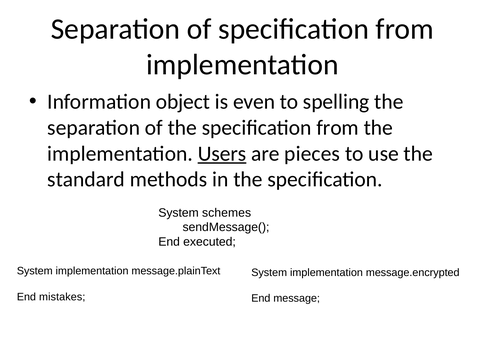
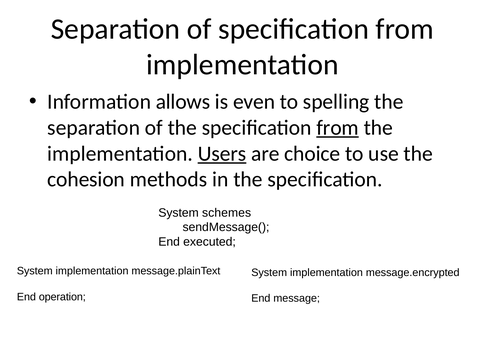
object: object -> allows (183, 102)
from underline: none -> present (338, 128)
pieces: pieces -> choice (312, 153)
standard: standard -> cohesion (86, 179)
mistakes: mistakes -> operation (62, 297)
